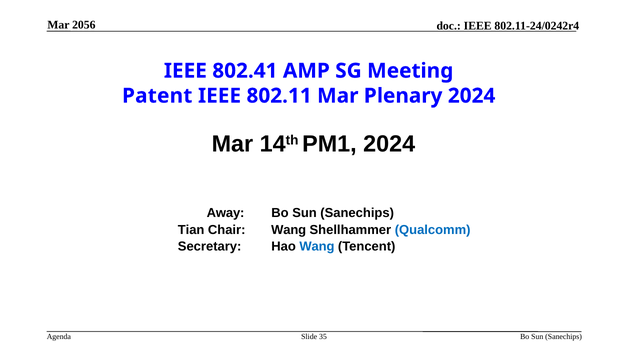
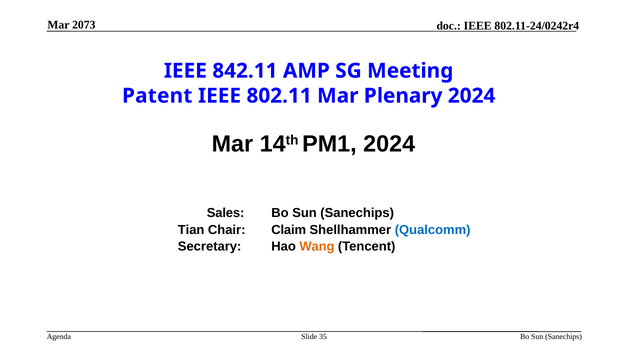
2056: 2056 -> 2073 (84, 25)
802.41: 802.41 -> 842.11 (245, 71)
Away: Away -> Sales (226, 213)
Chair Wang: Wang -> Claim (289, 229)
Wang colour: blue -> orange (317, 246)
